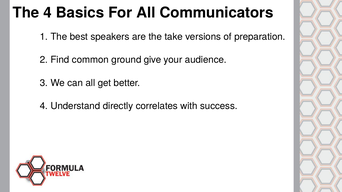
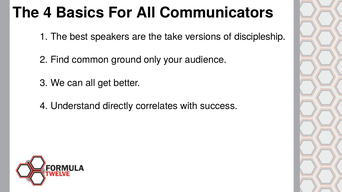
preparation: preparation -> discipleship (260, 37)
give: give -> only (153, 60)
